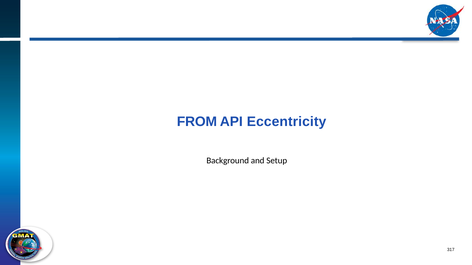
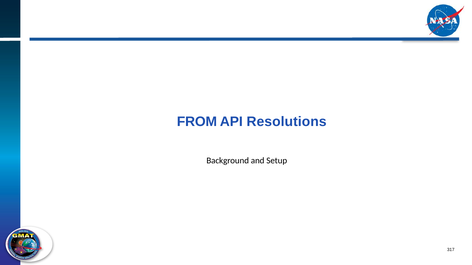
Eccentricity: Eccentricity -> Resolutions (287, 122)
